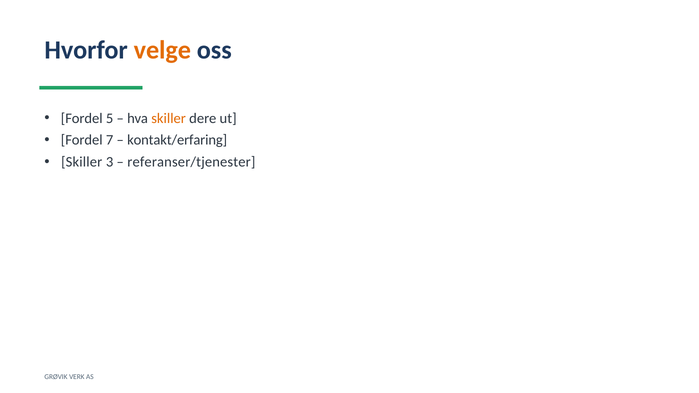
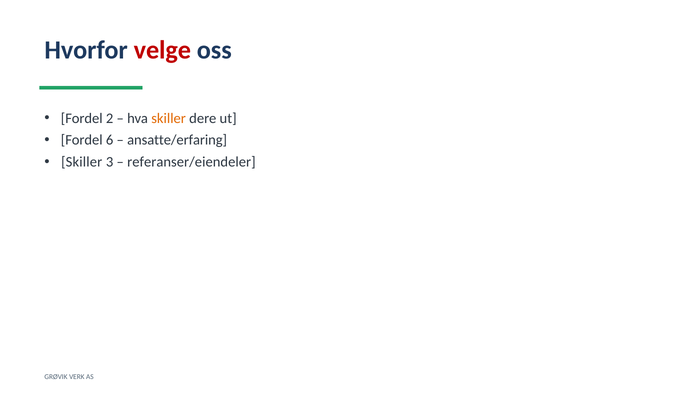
velge colour: orange -> red (162, 50)
5: 5 -> 2 (110, 118)
7: 7 -> 6 (110, 140)
kontakt/erfaring: kontakt/erfaring -> ansatte/erfaring (177, 140)
referanser/tjenester: referanser/tjenester -> referanser/eiendeler (191, 162)
